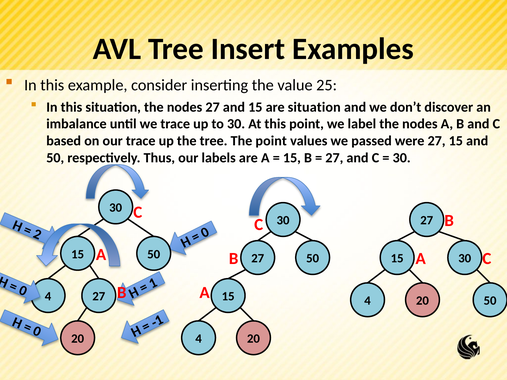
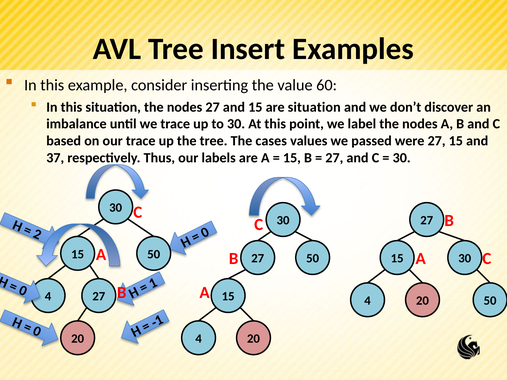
25: 25 -> 60 (327, 85)
The point: point -> cases (271, 141)
50: 50 -> 37 (55, 158)
